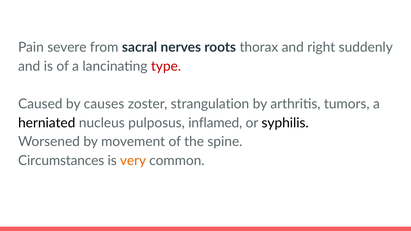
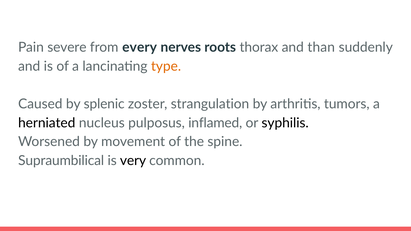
sacral: sacral -> every (140, 47)
right: right -> than (321, 47)
type colour: red -> orange (166, 66)
causes: causes -> splenic (104, 104)
Circumstances: Circumstances -> Supraumbilical (61, 161)
very colour: orange -> black (133, 161)
